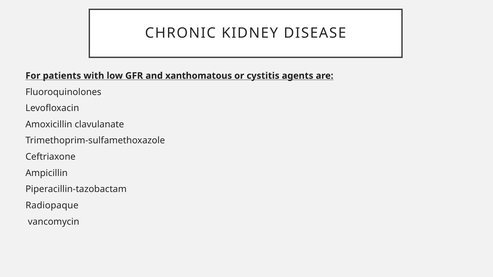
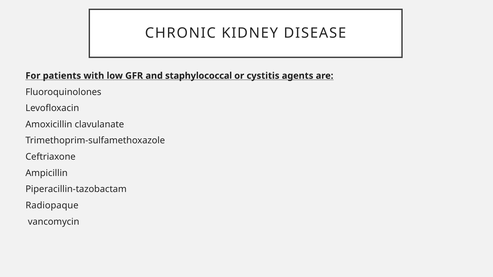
xanthomatous: xanthomatous -> staphylococcal (199, 76)
